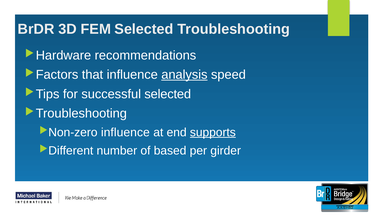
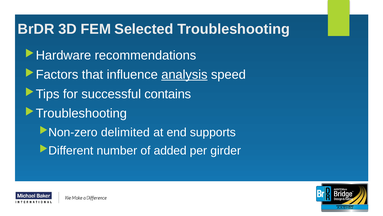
successful selected: selected -> contains (168, 94)
influence: influence -> delimited (125, 132)
supports underline: present -> none (213, 132)
based: based -> added (170, 150)
